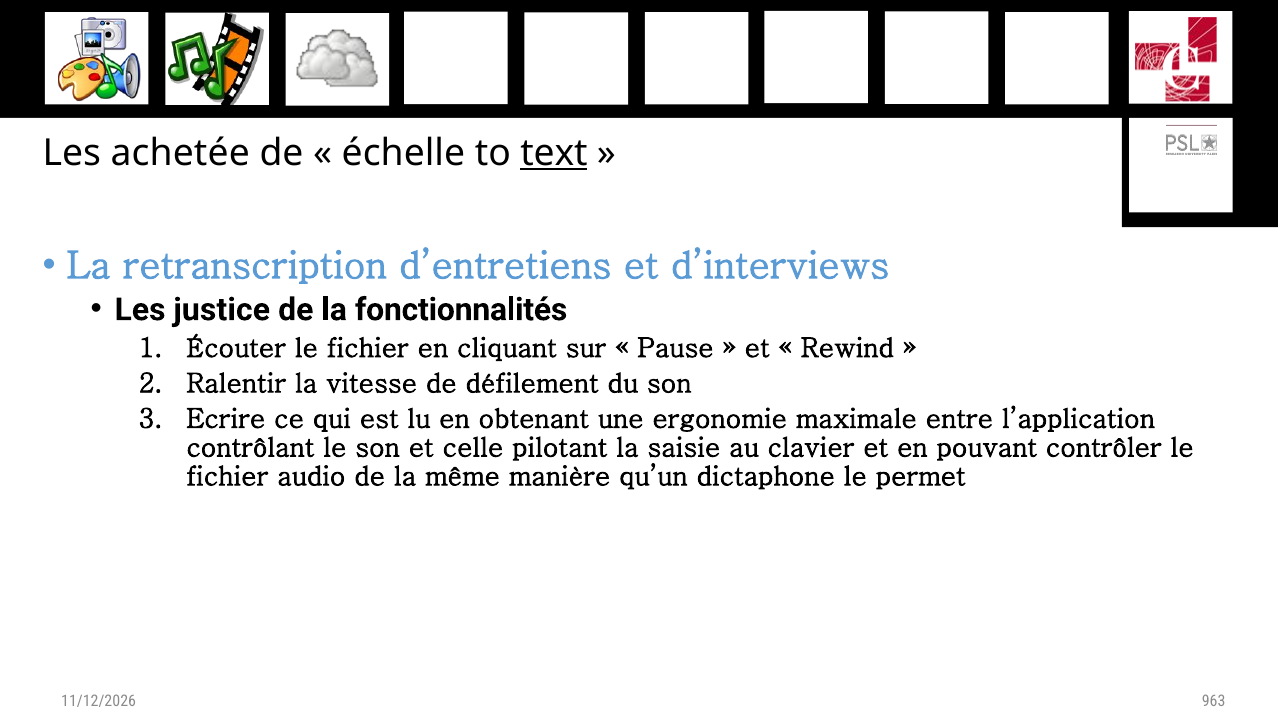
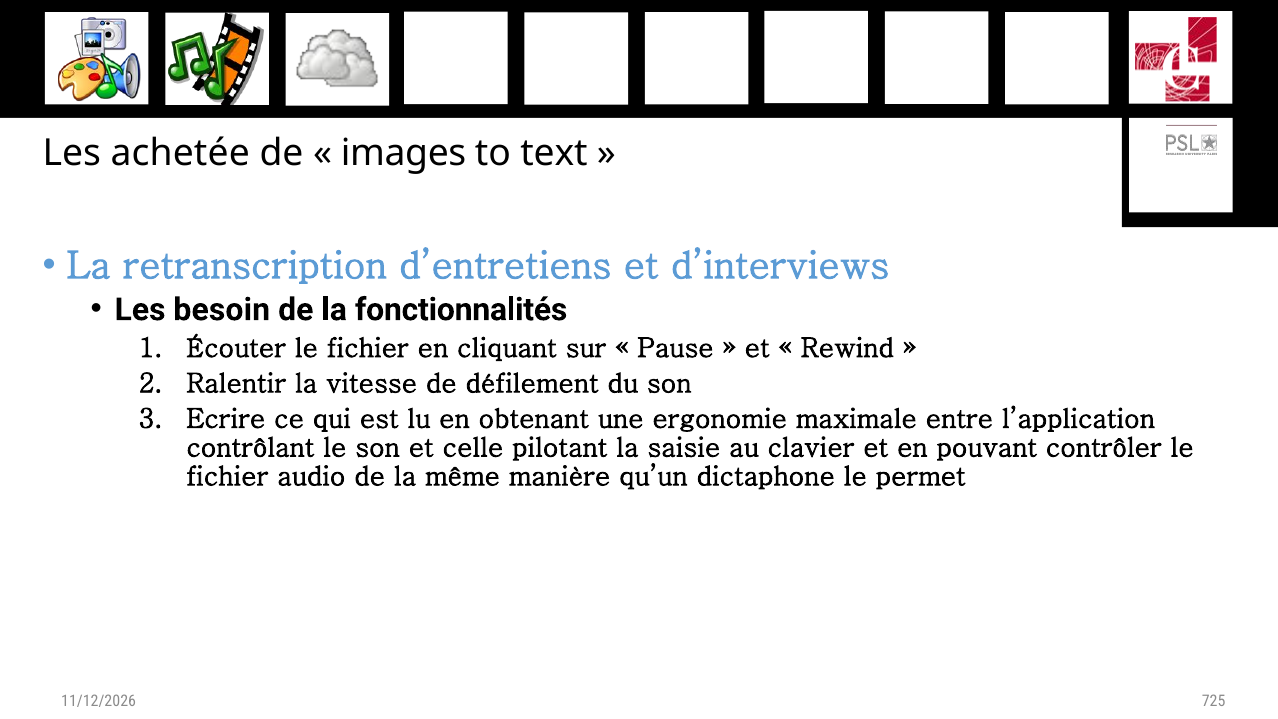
échelle: échelle -> images (404, 153)
text underline: present -> none (554, 153)
justice: justice -> besoin (222, 310)
963: 963 -> 725 (1214, 701)
